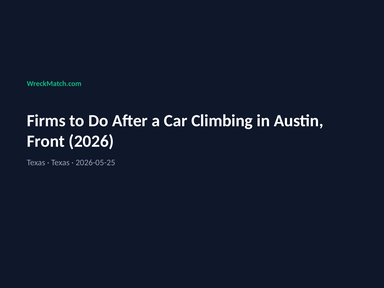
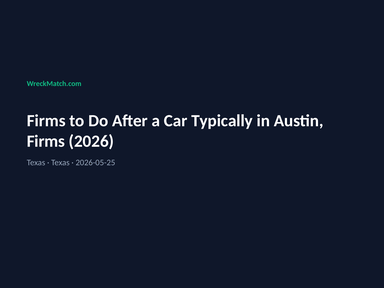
Climbing: Climbing -> Typically (222, 121)
Front: Front -> Firms (46, 141)
